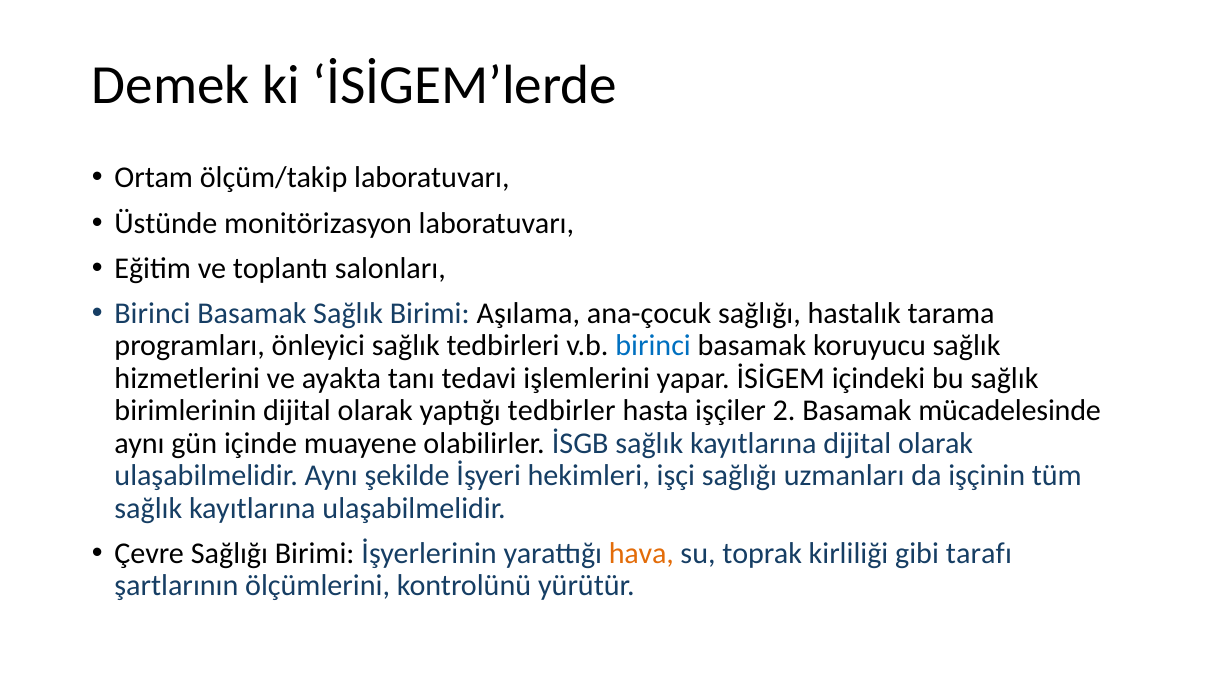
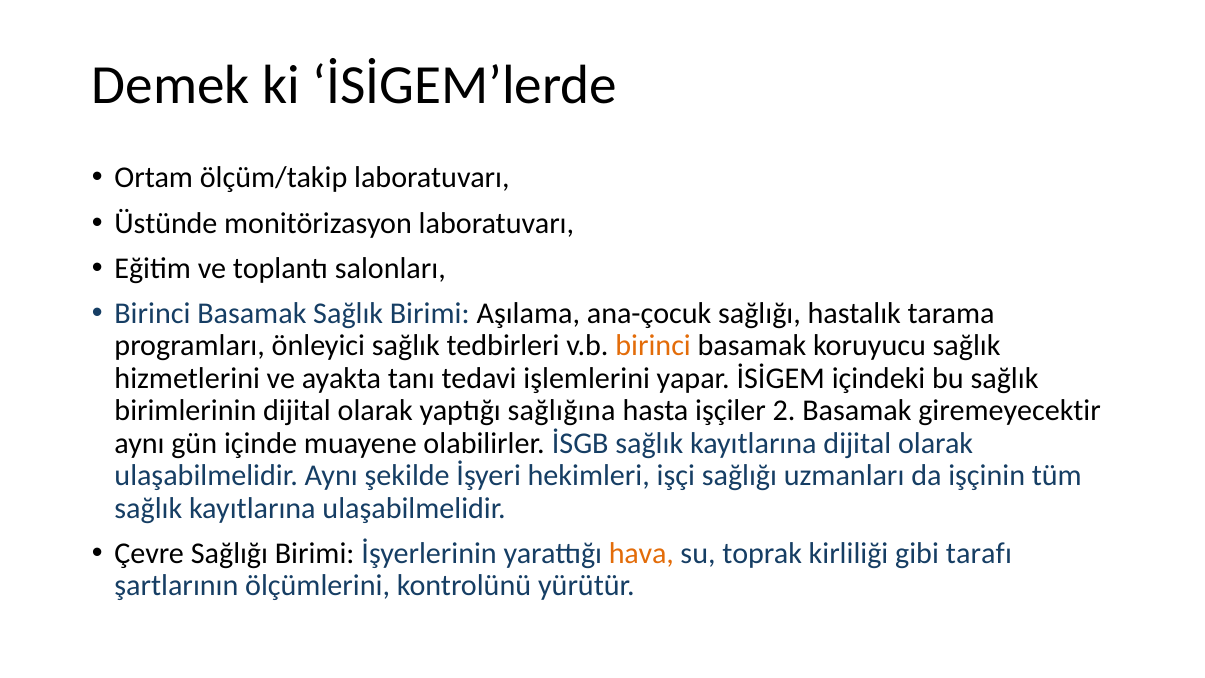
birinci colour: blue -> orange (653, 346)
tedbirler: tedbirler -> sağlığına (562, 411)
mücadelesinde: mücadelesinde -> giremeyecektir (1010, 411)
